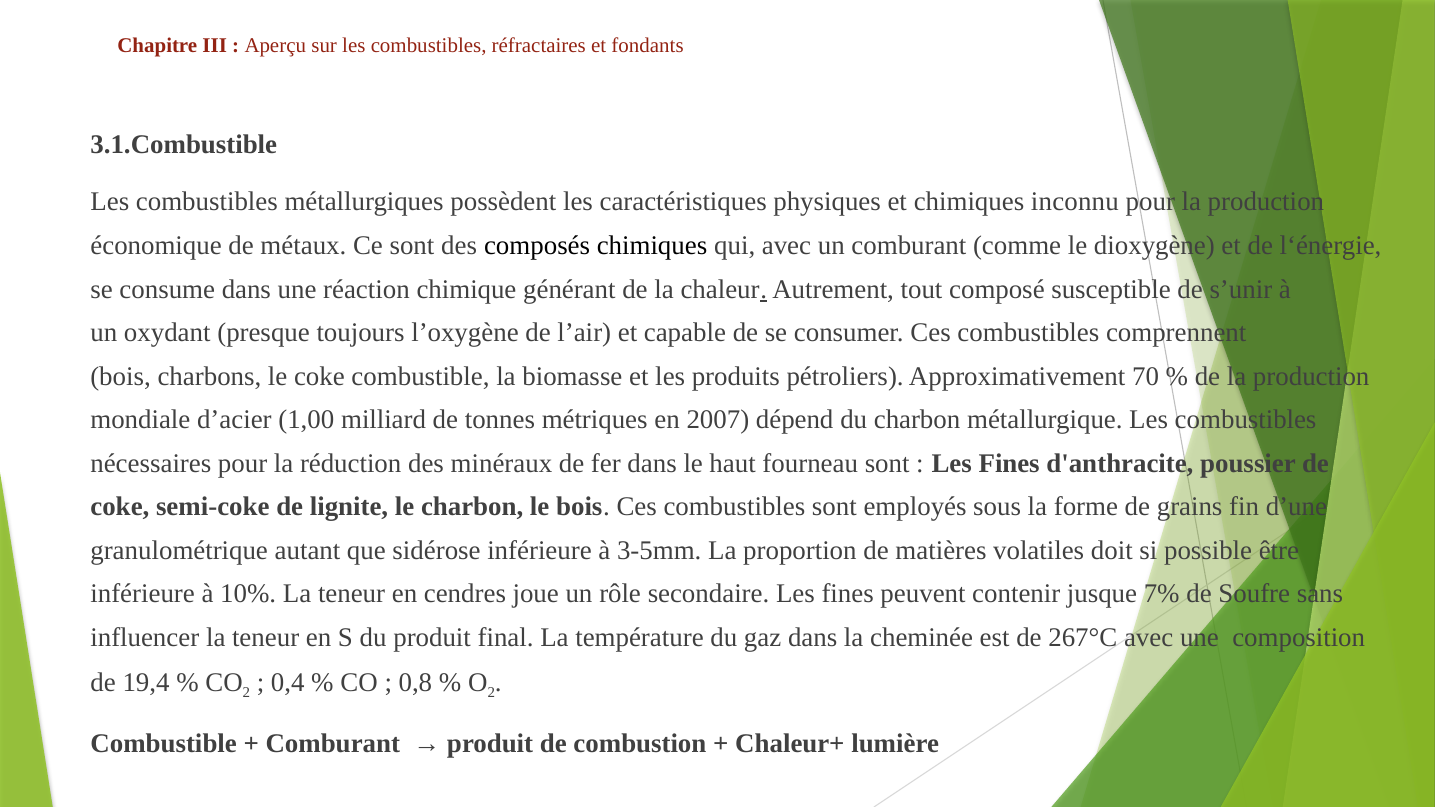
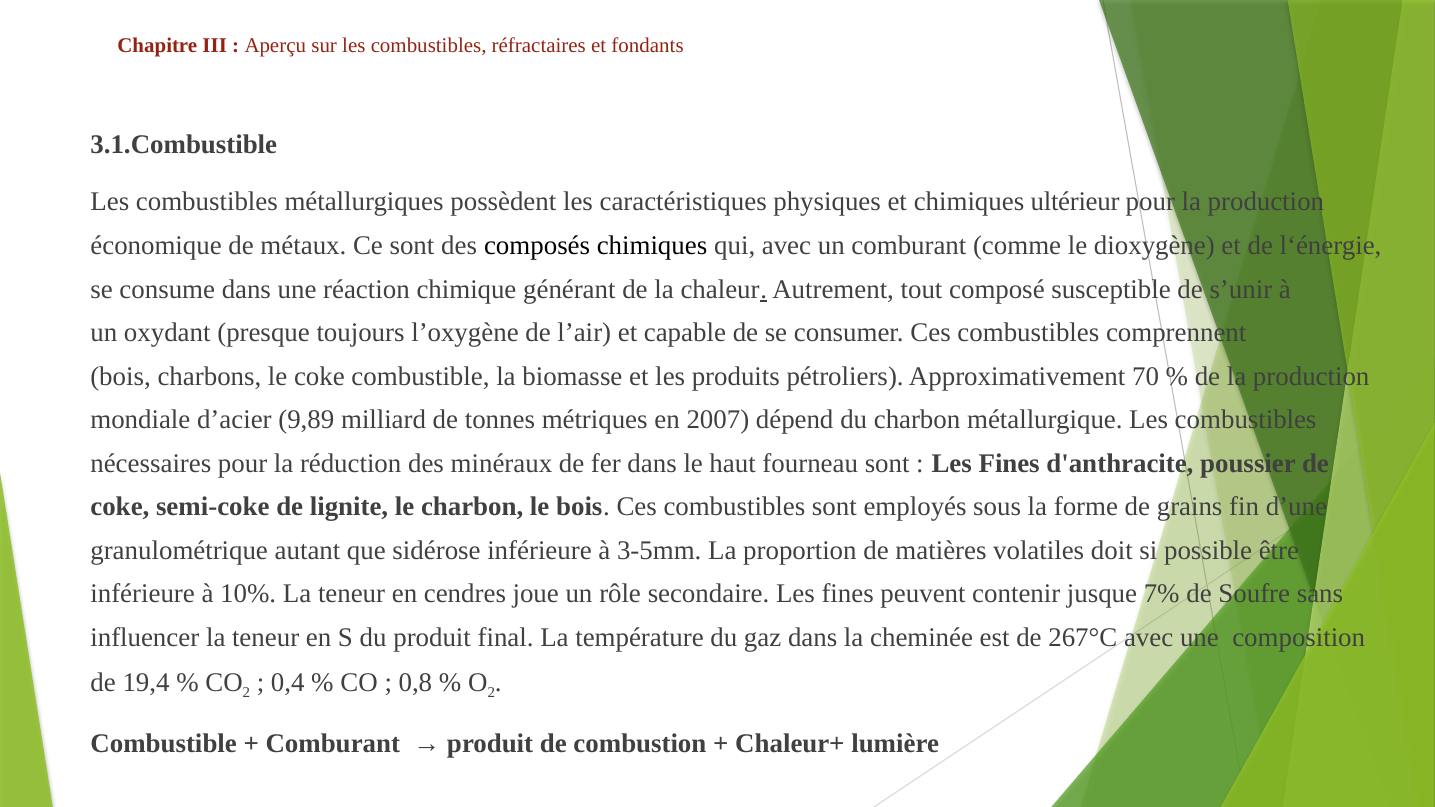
inconnu: inconnu -> ultérieur (1075, 202)
1,00: 1,00 -> 9,89 (306, 420)
